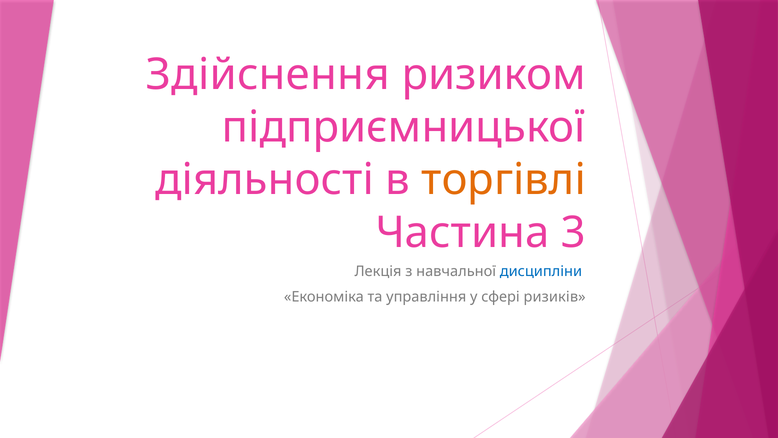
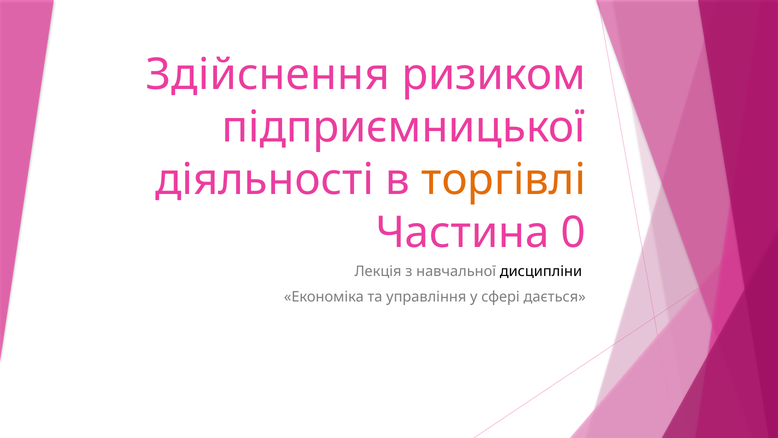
3: 3 -> 0 (573, 232)
дисципліни colour: blue -> black (541, 271)
ризиків: ризиків -> дається (555, 297)
